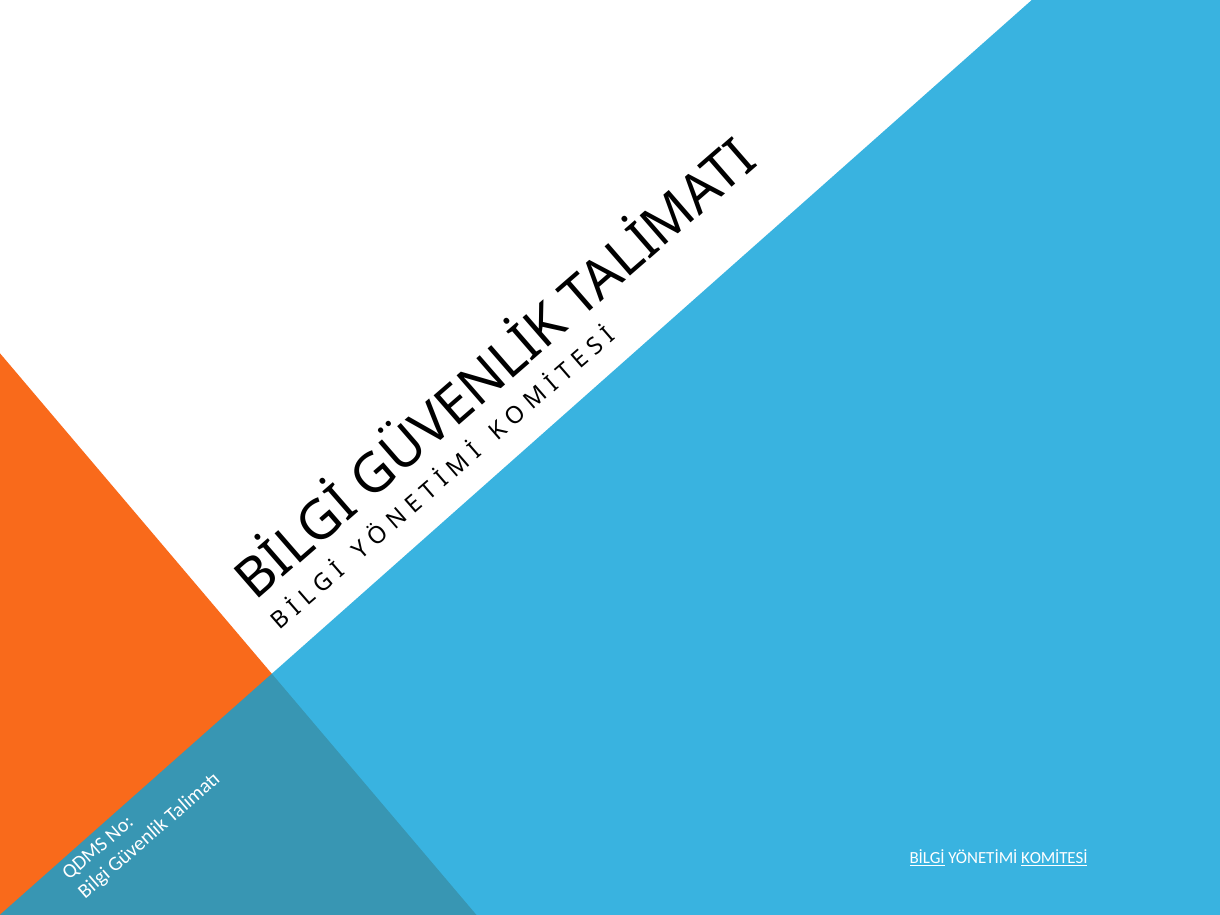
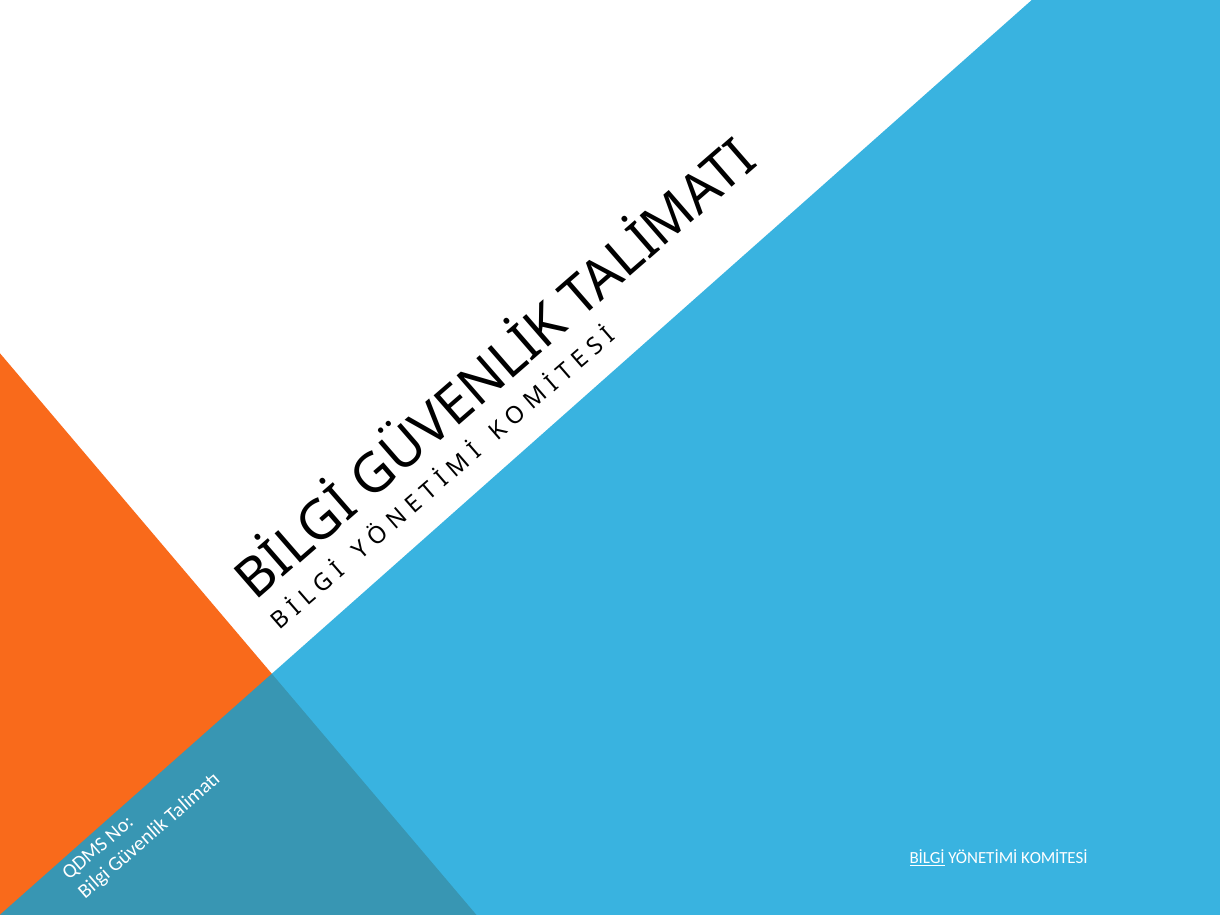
KOMİTESİ underline: present -> none (1054, 858)
